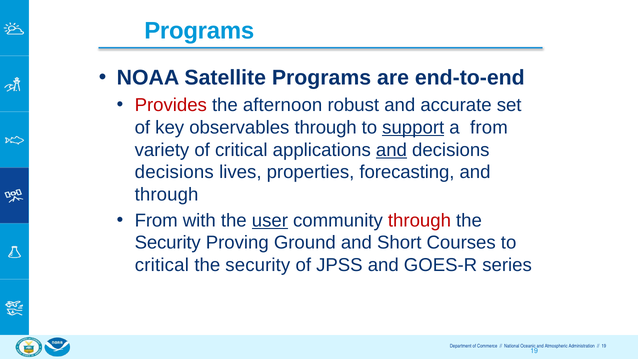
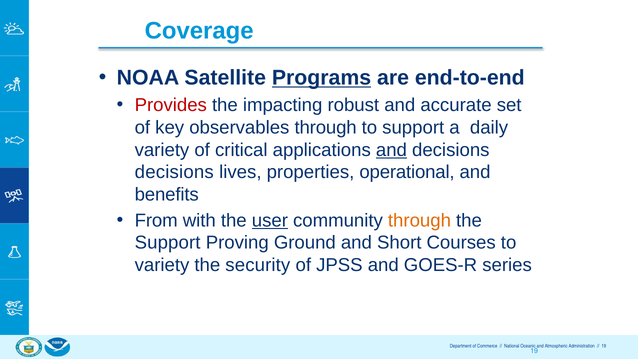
Programs: Programs -> Coverage (199, 31)
Programs underline: none -> present (322, 78)
afternoon: afternoon -> impacting (283, 105)
support underline: present -> none (413, 128)
a from: from -> daily (489, 128)
forecasting: forecasting -> operational (407, 172)
through: through -> benefits (167, 194)
through colour: red -> orange (419, 220)
Security: Security -> Support (168, 243)
critical: critical -> variety (162, 265)
